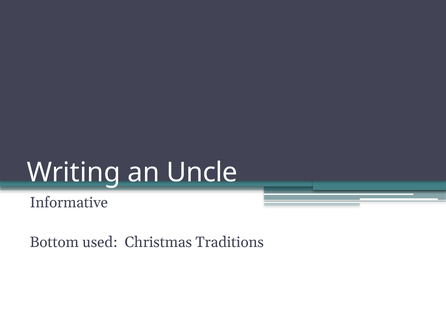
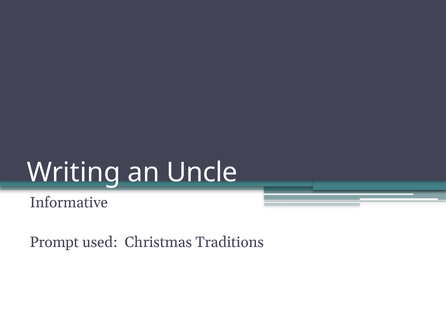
Bottom: Bottom -> Prompt (54, 242)
